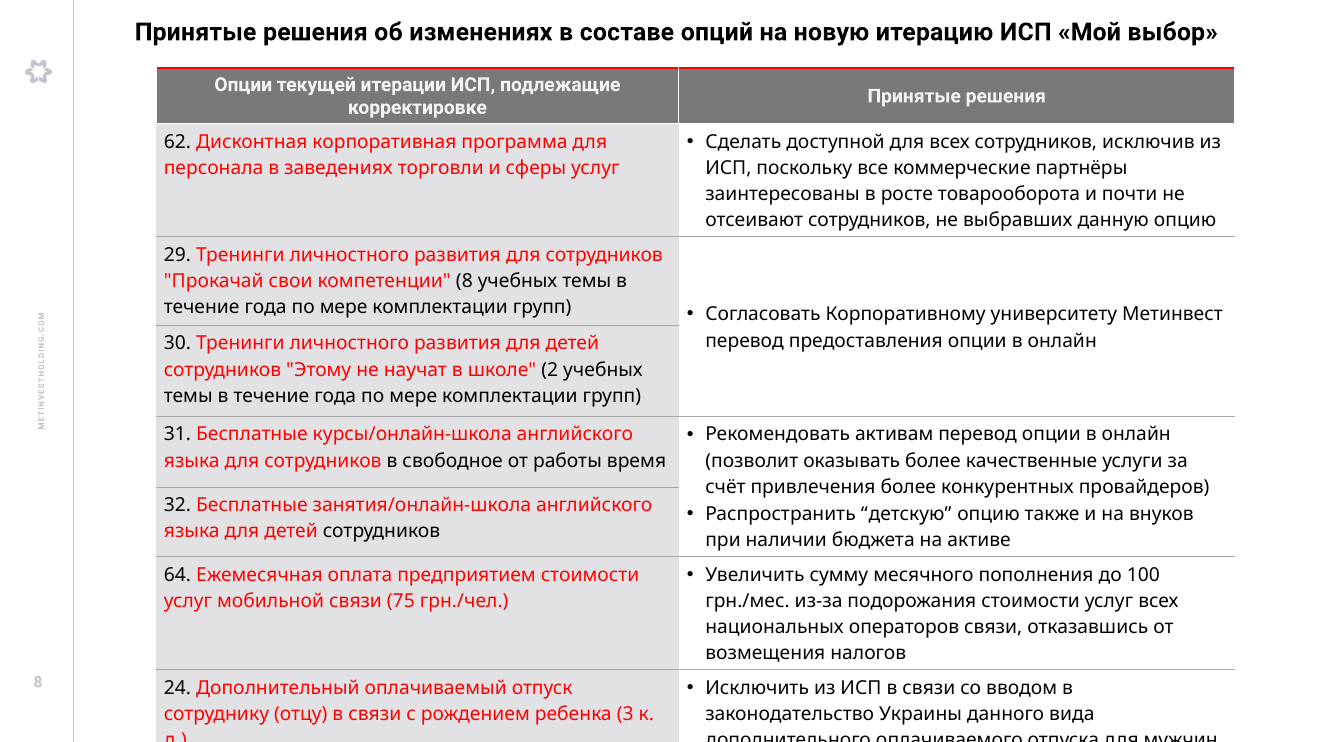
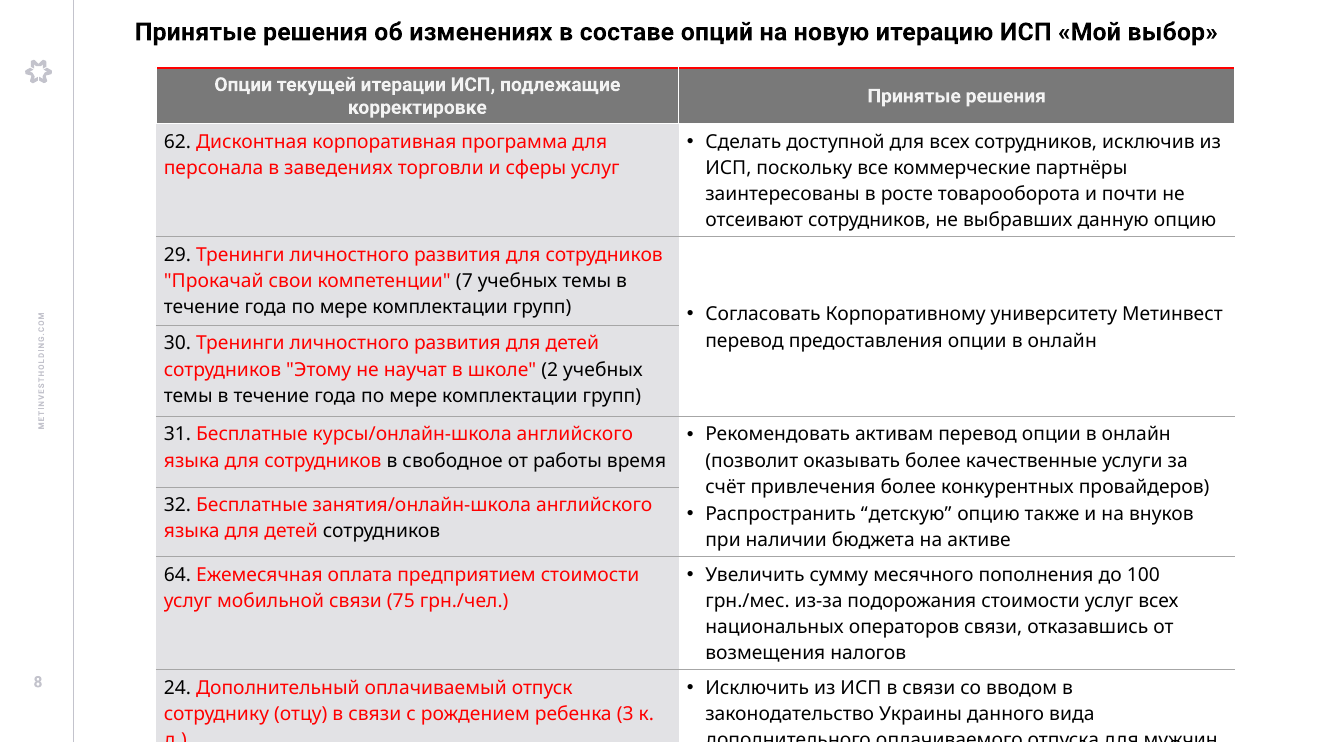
компетенции 8: 8 -> 7 (464, 281)
